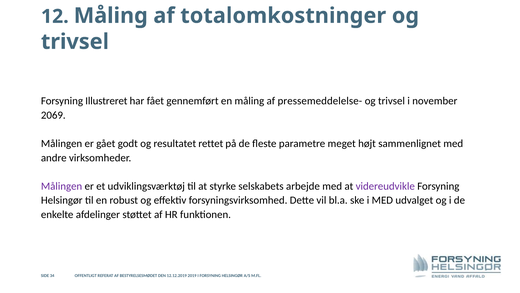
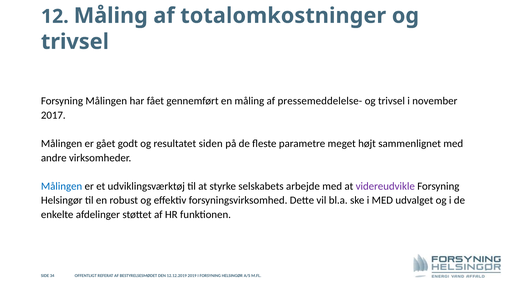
Forsyning Illustreret: Illustreret -> Målingen (106, 101)
2069: 2069 -> 2017 (53, 115)
rettet: rettet -> siden (211, 143)
Målingen colour: purple -> blue (62, 186)
